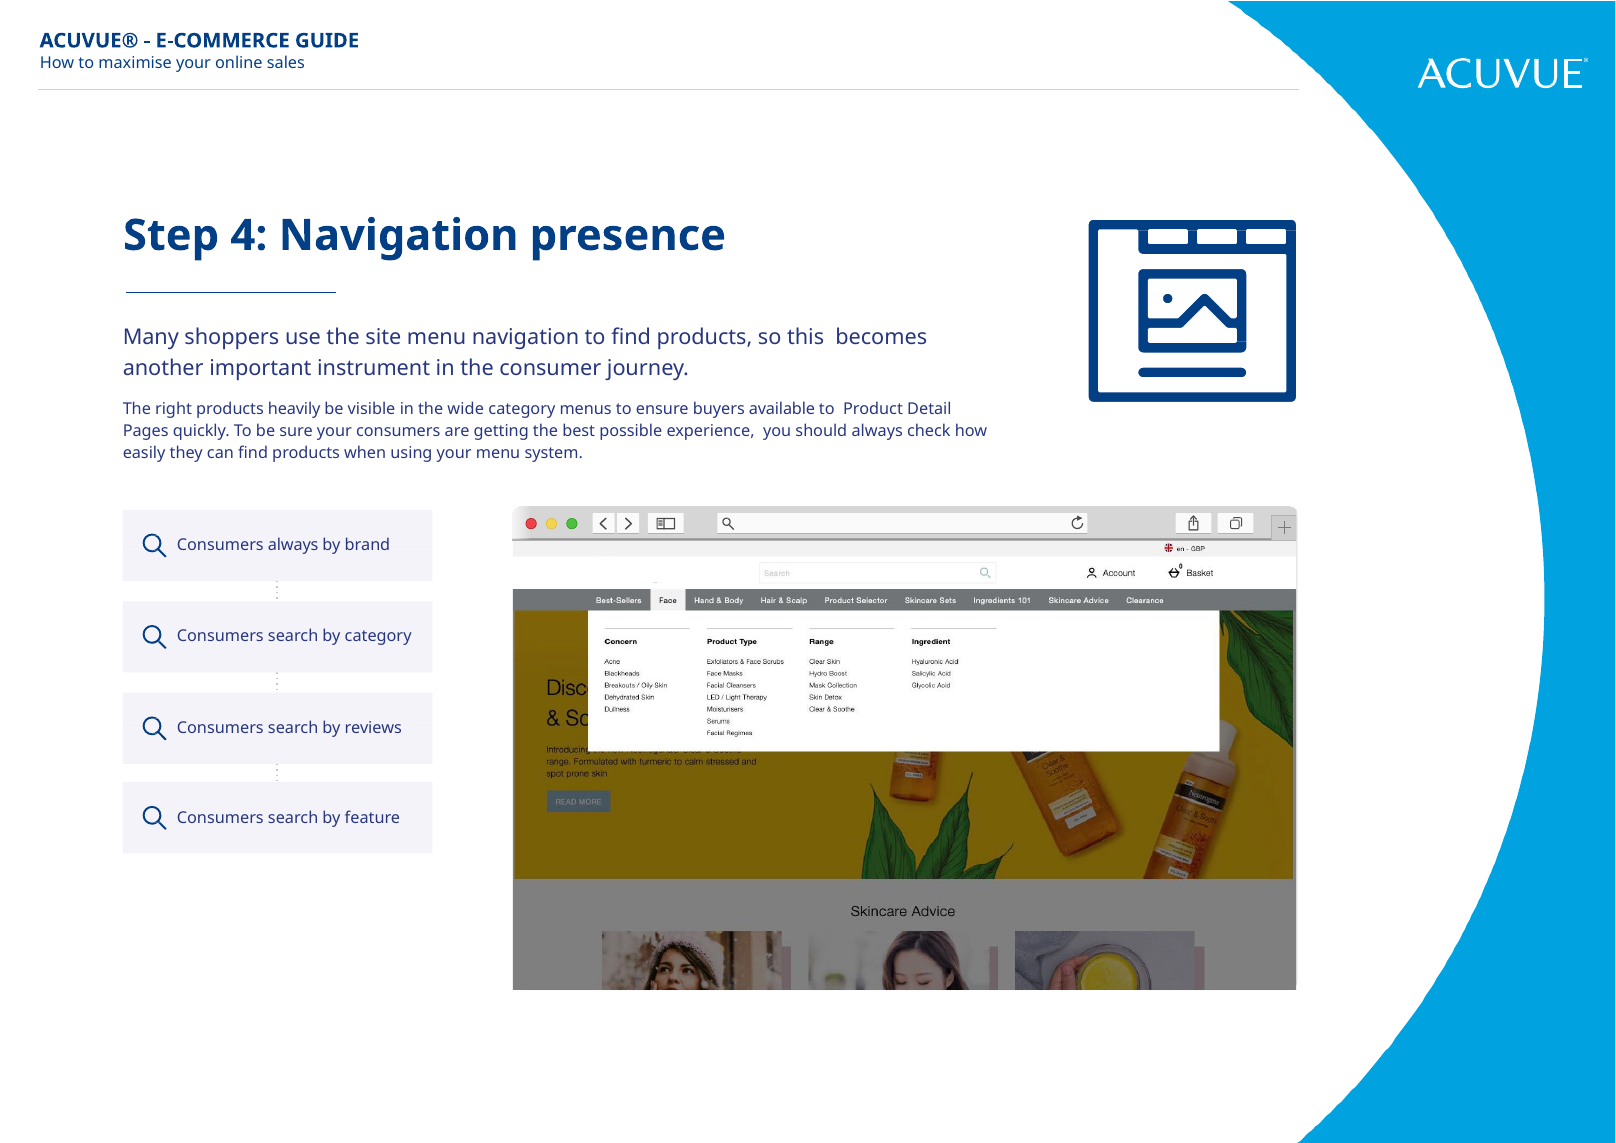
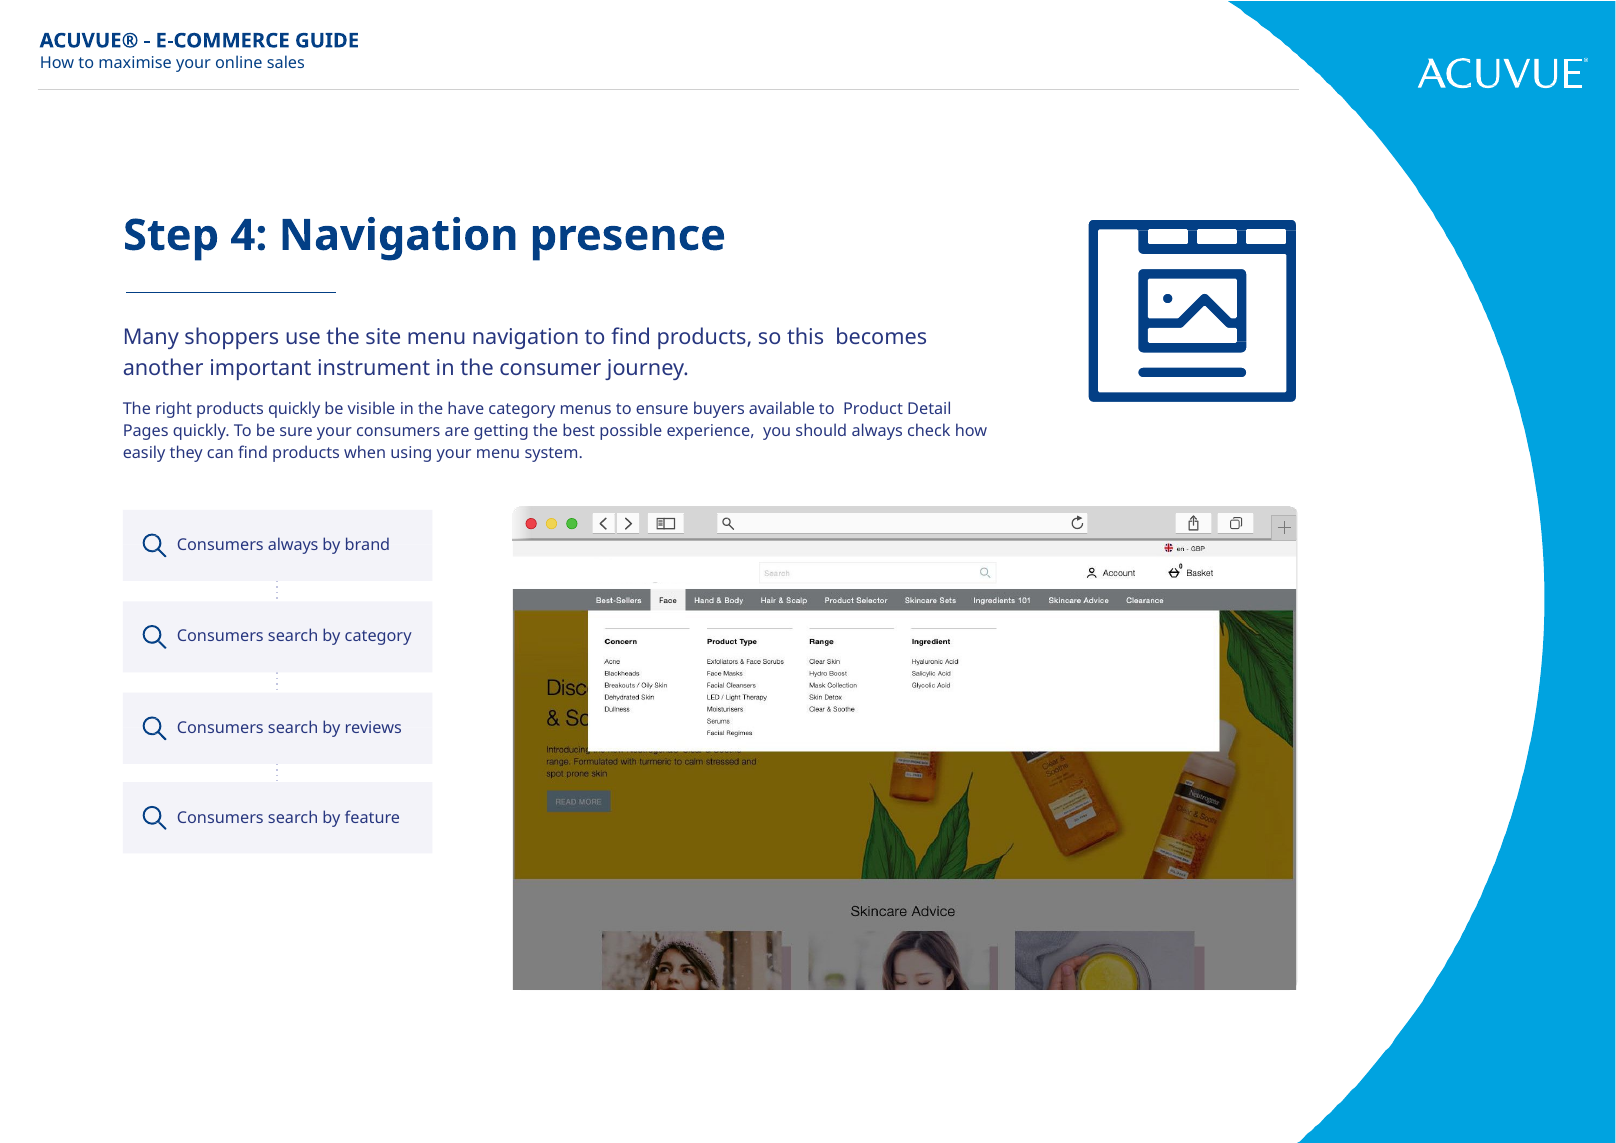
products heavily: heavily -> quickly (294, 409)
wide: wide -> have (466, 409)
